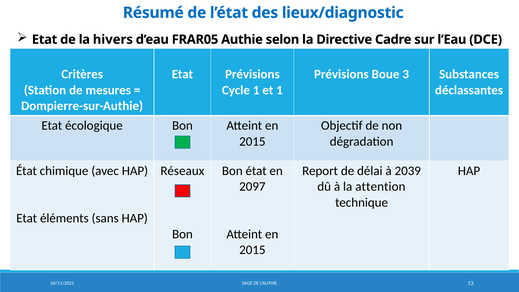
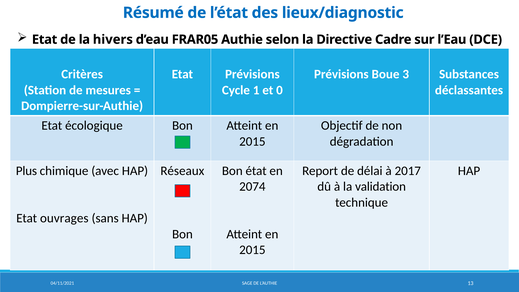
et 1: 1 -> 0 (280, 90)
État: État -> Plus (26, 171)
2039: 2039 -> 2017 (408, 171)
2097: 2097 -> 2074 (252, 187)
attention: attention -> validation (381, 187)
éléments: éléments -> ouvrages (64, 218)
